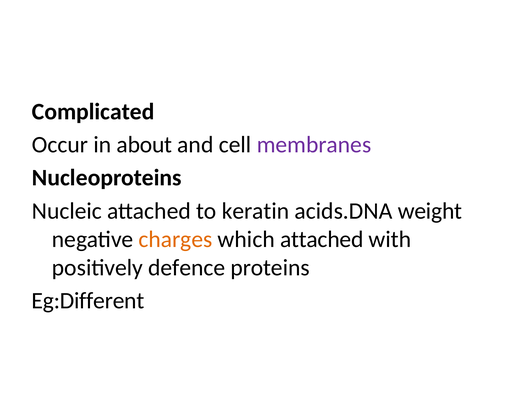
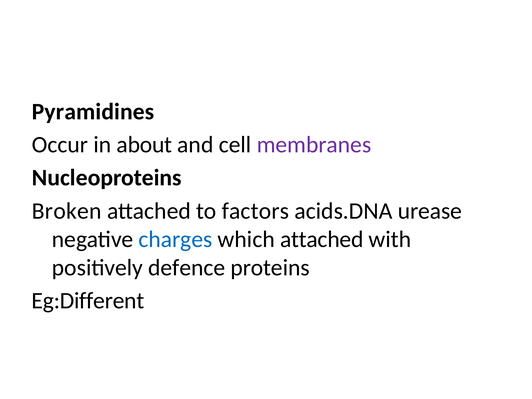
Complicated: Complicated -> Pyramidines (93, 112)
Nucleic: Nucleic -> Broken (67, 211)
keratin: keratin -> factors (255, 211)
weight: weight -> urease (430, 211)
charges colour: orange -> blue (175, 239)
